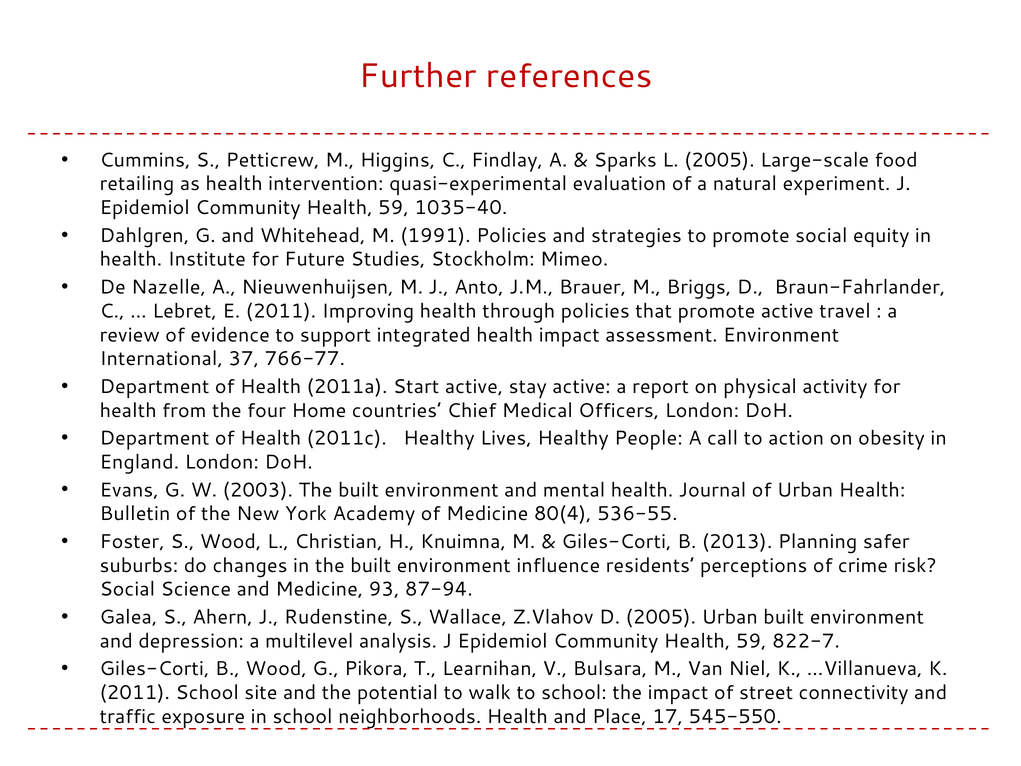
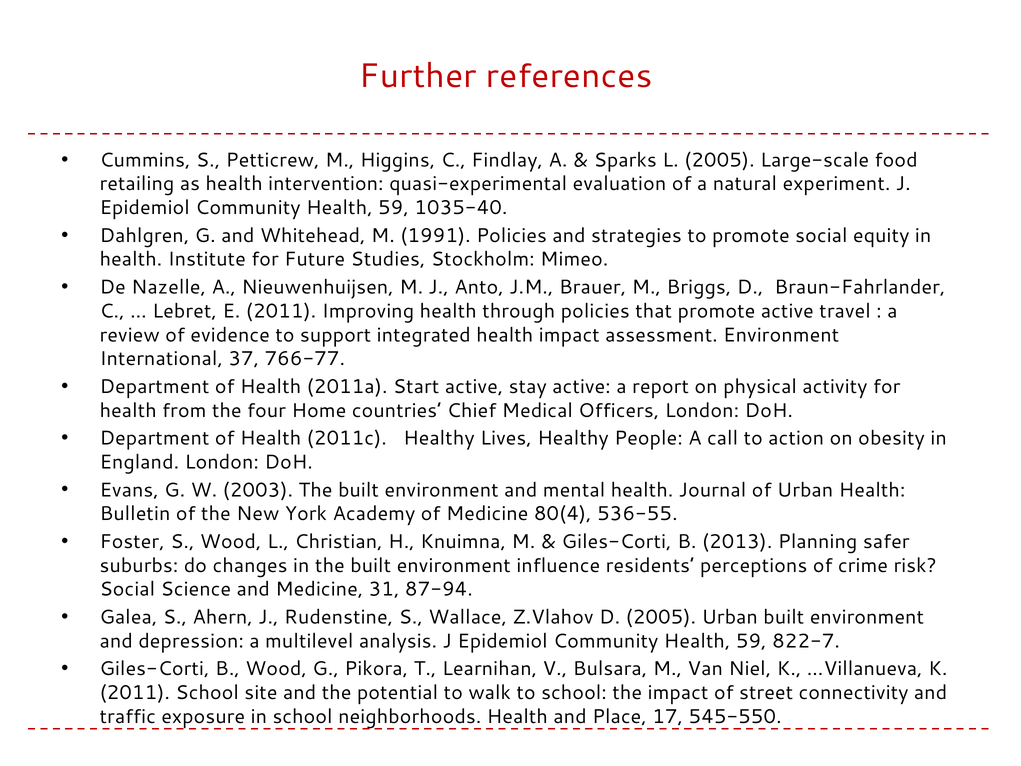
93: 93 -> 31 (384, 589)
